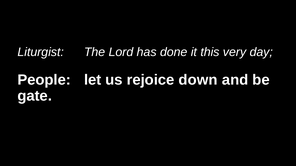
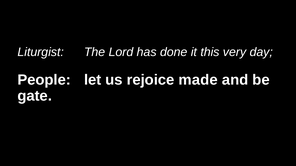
down: down -> made (198, 80)
